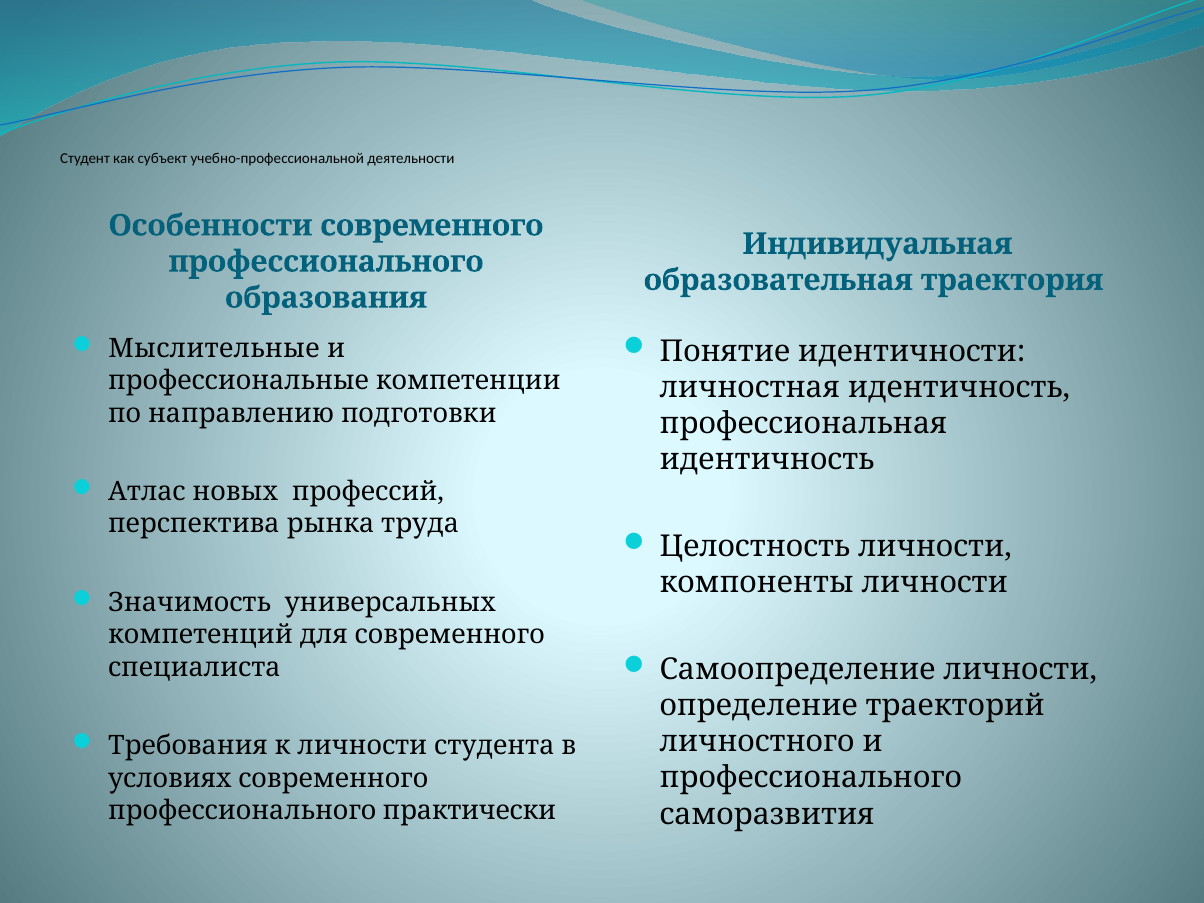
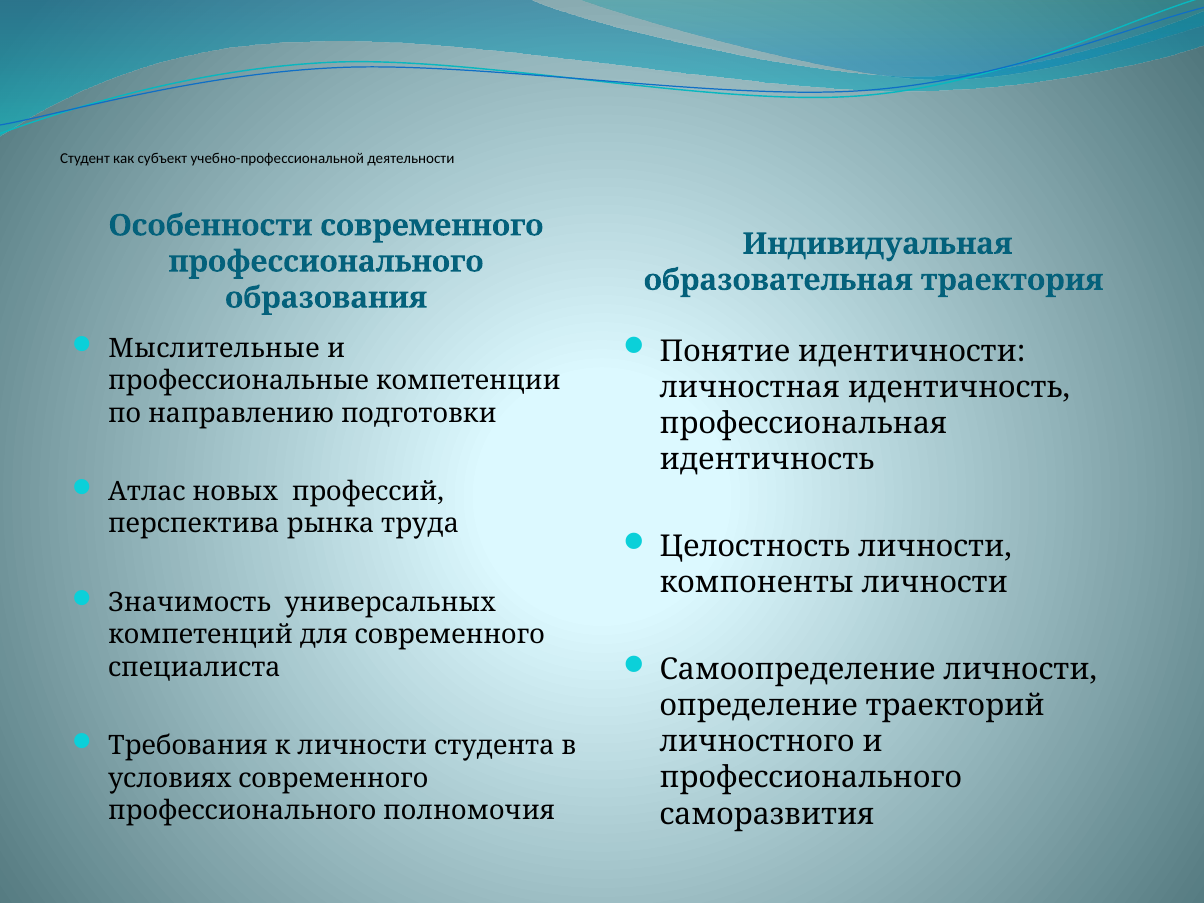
практически: практически -> полномочия (469, 810)
